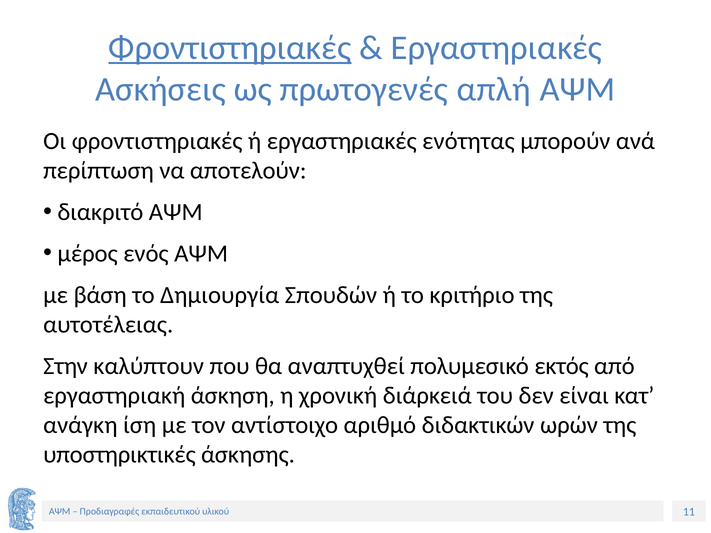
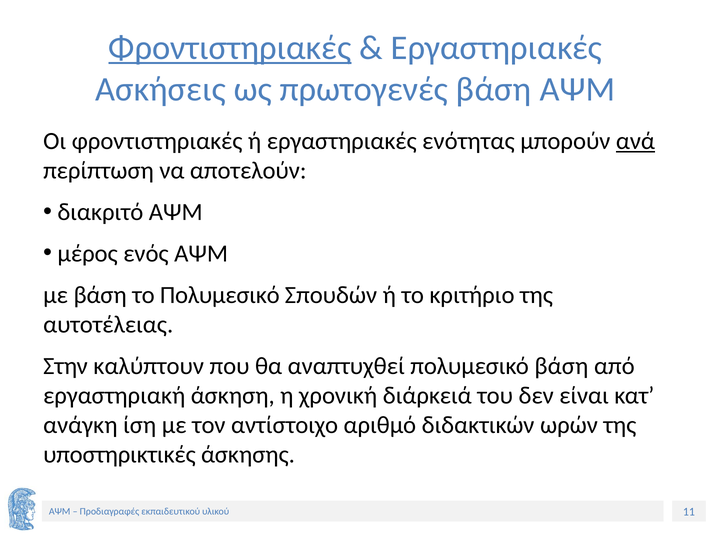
πρωτογενές απλή: απλή -> βάση (494, 90)
ανά underline: none -> present (635, 141)
το Δημιουργία: Δημιουργία -> Πολυμεσικό (220, 295)
πολυμεσικό εκτός: εκτός -> βάση (561, 366)
